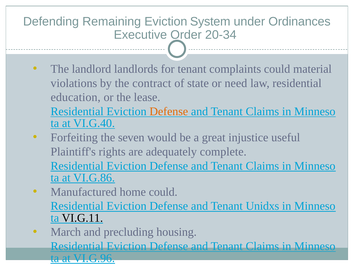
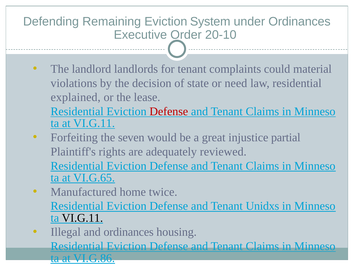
20-34: 20-34 -> 20-10 (221, 35)
contract: contract -> decision (152, 83)
education: education -> explained (76, 97)
Defense colour: orange -> red (169, 111)
at VI.G.40: VI.G.40 -> VI.G.11 (94, 123)
useful: useful -> partial (286, 137)
complete: complete -> reviewed (223, 151)
VI.G.86: VI.G.86 -> VI.G.65 (94, 177)
home could: could -> twice (163, 192)
March: March -> Illegal (66, 232)
and precluding: precluding -> ordinances (129, 232)
VI.G.96: VI.G.96 -> VI.G.86 (94, 258)
